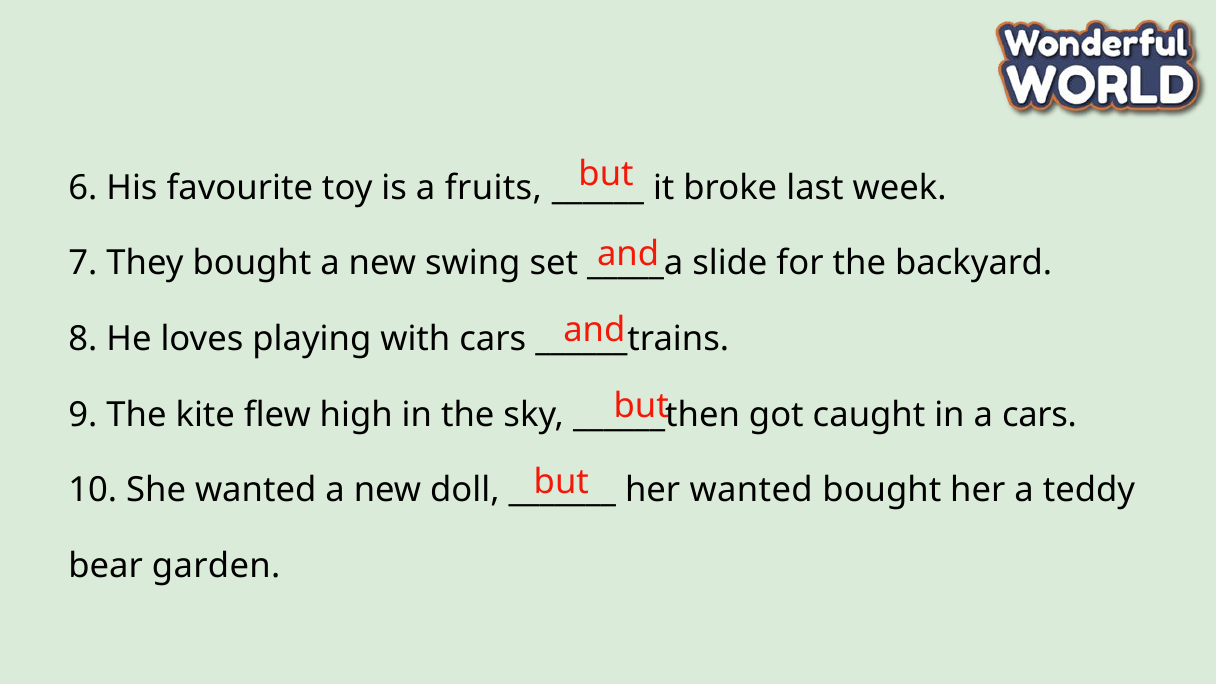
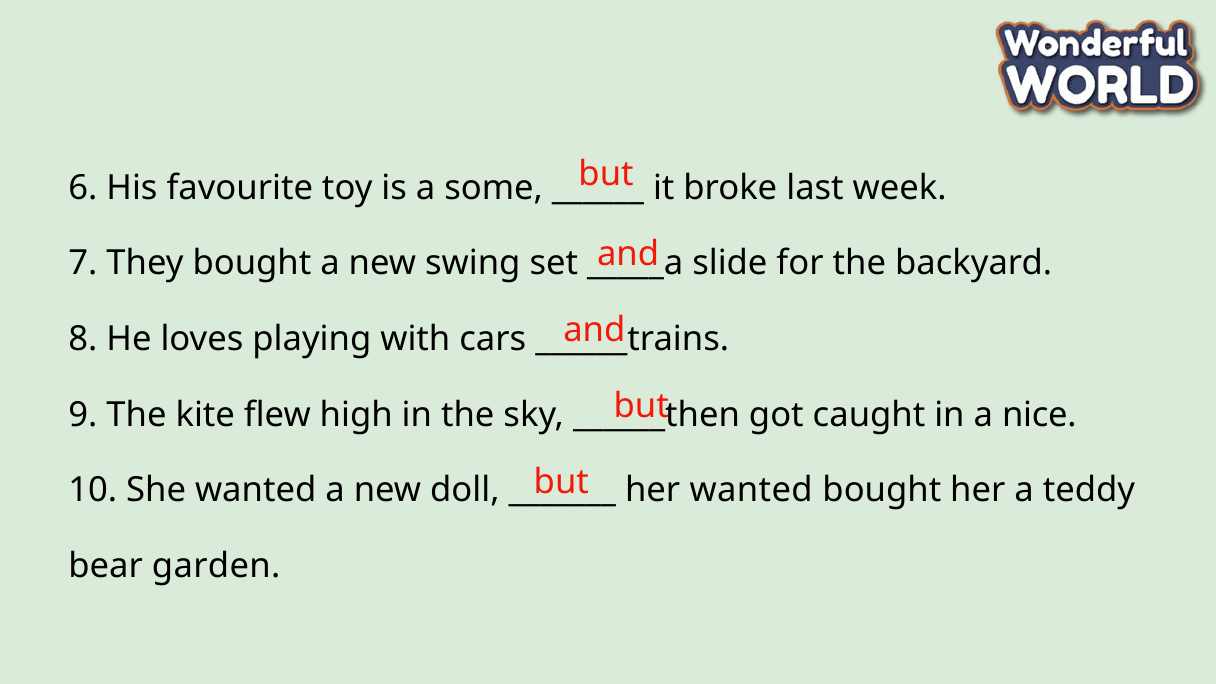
fruits: fruits -> some (494, 188)
a cars: cars -> nice (1039, 415)
